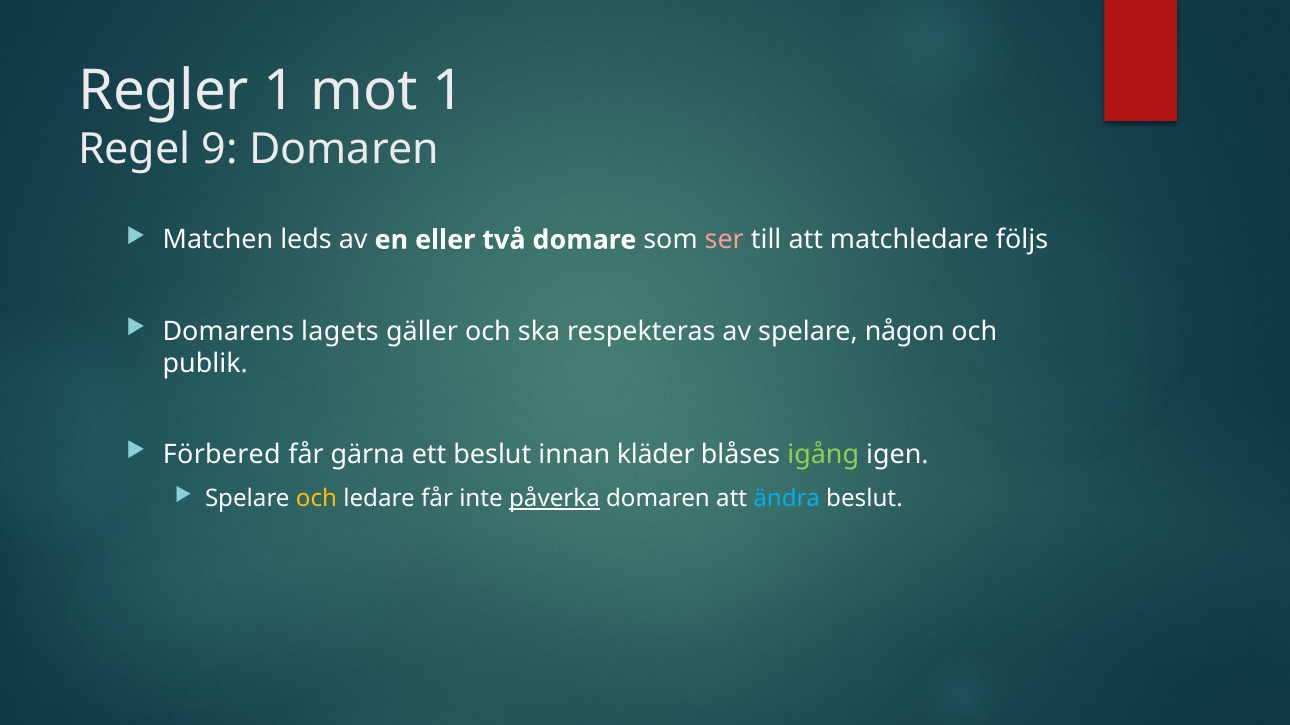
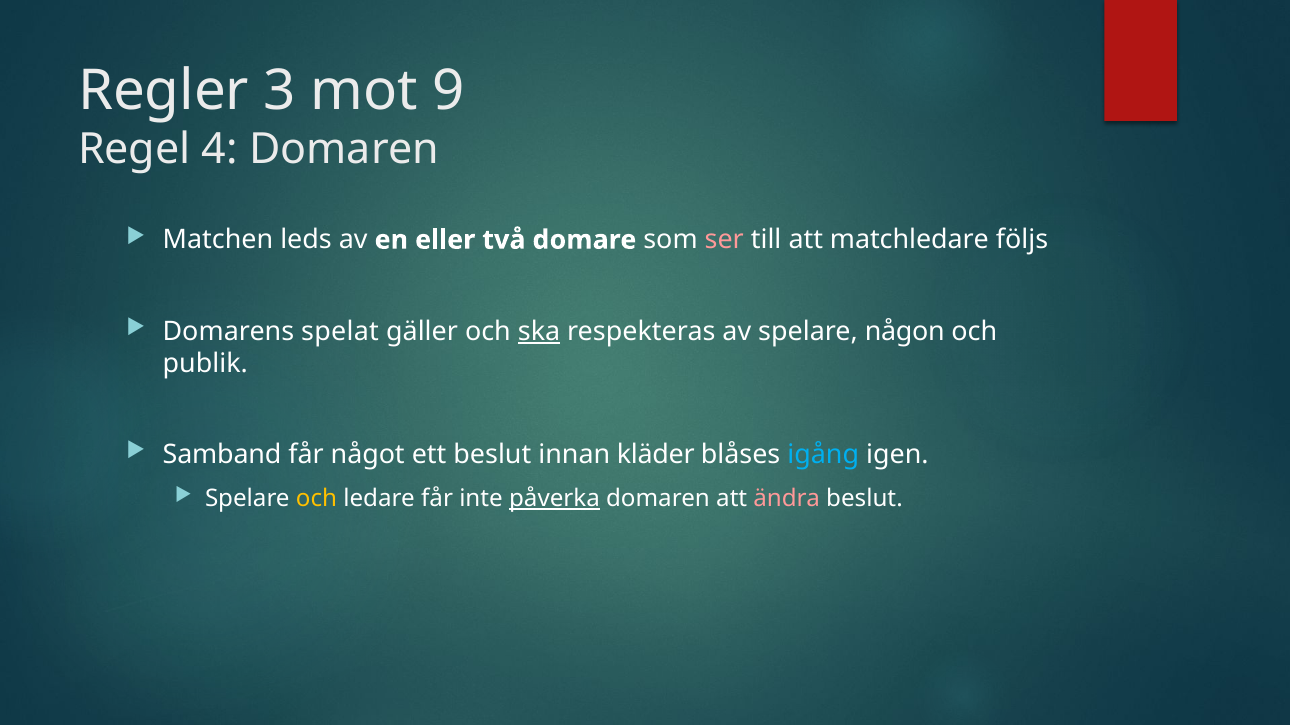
Regler 1: 1 -> 3 (280, 91)
mot 1: 1 -> 9 (449, 91)
9: 9 -> 4 (220, 149)
lagets: lagets -> spelat (340, 331)
ska underline: none -> present (539, 331)
Förbered: Förbered -> Samband (222, 455)
gärna: gärna -> något (368, 455)
igång colour: light green -> light blue (823, 455)
ändra colour: light blue -> pink (787, 499)
